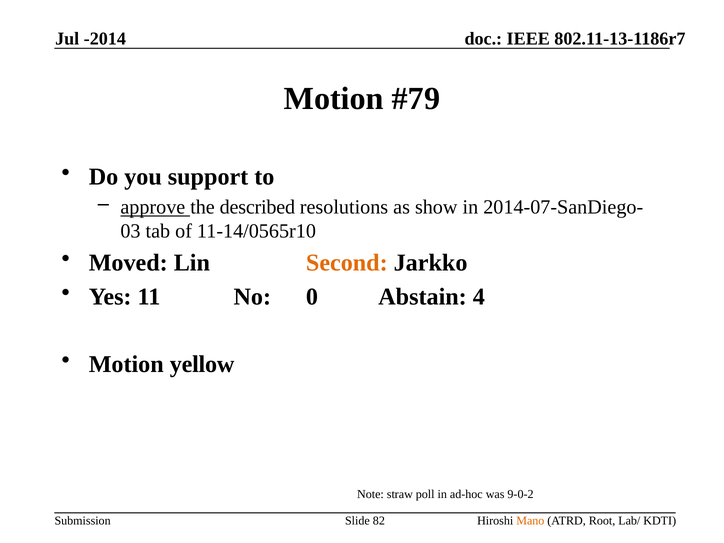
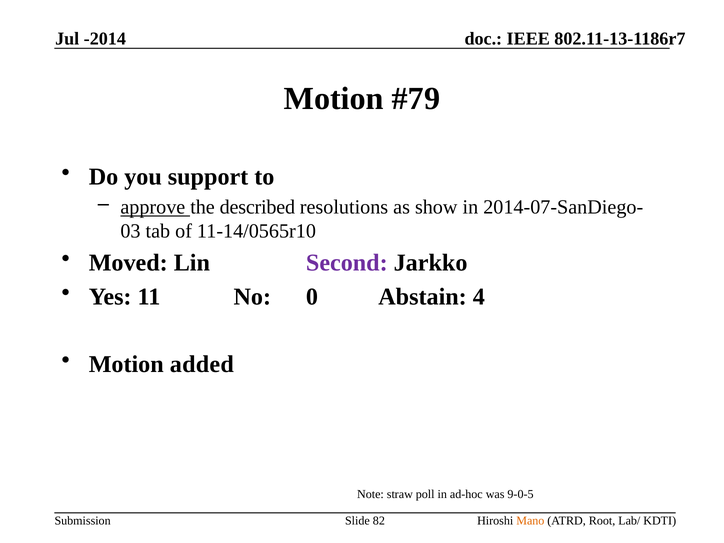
Second colour: orange -> purple (347, 263)
yellow: yellow -> added (202, 364)
9-0-2: 9-0-2 -> 9-0-5 (521, 494)
